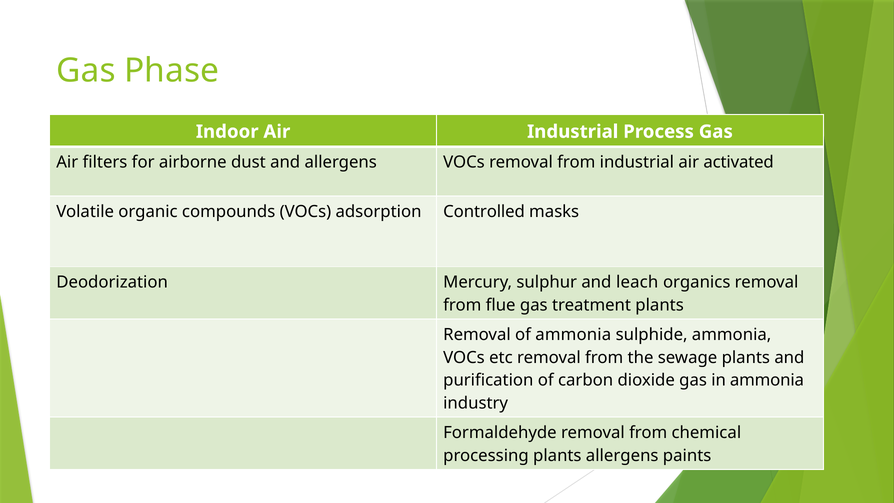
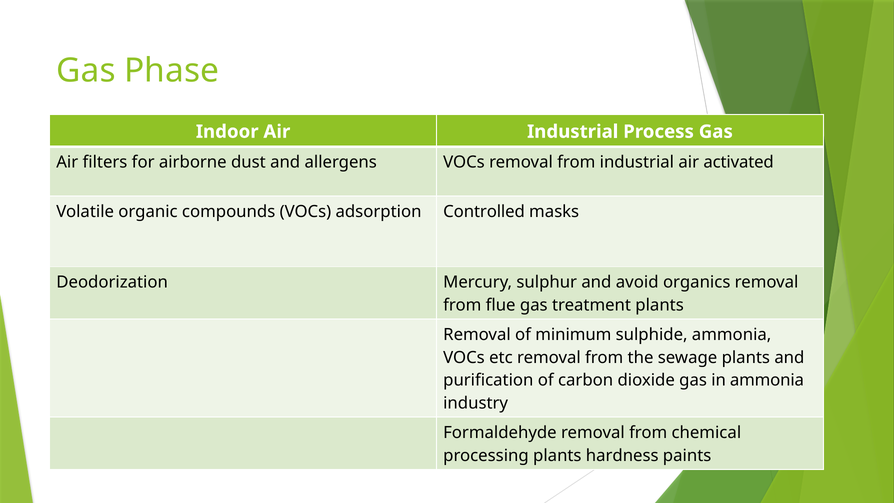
leach: leach -> avoid (637, 282)
of ammonia: ammonia -> minimum (573, 335)
plants allergens: allergens -> hardness (622, 455)
